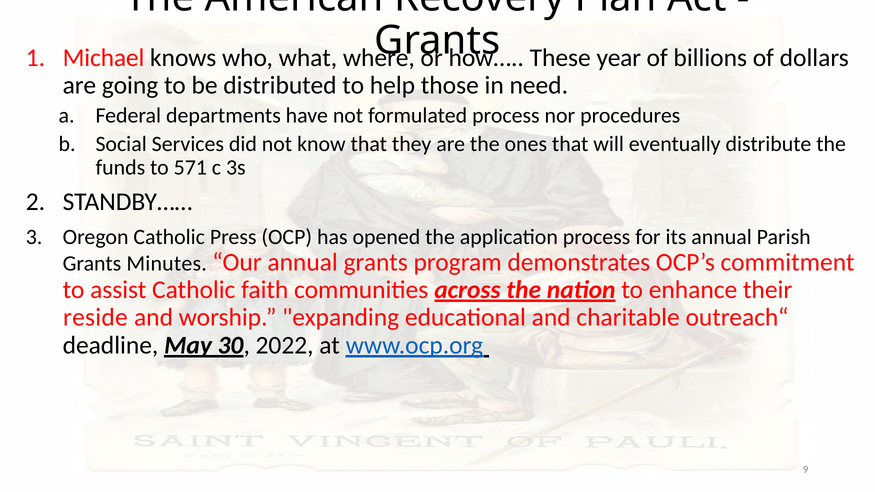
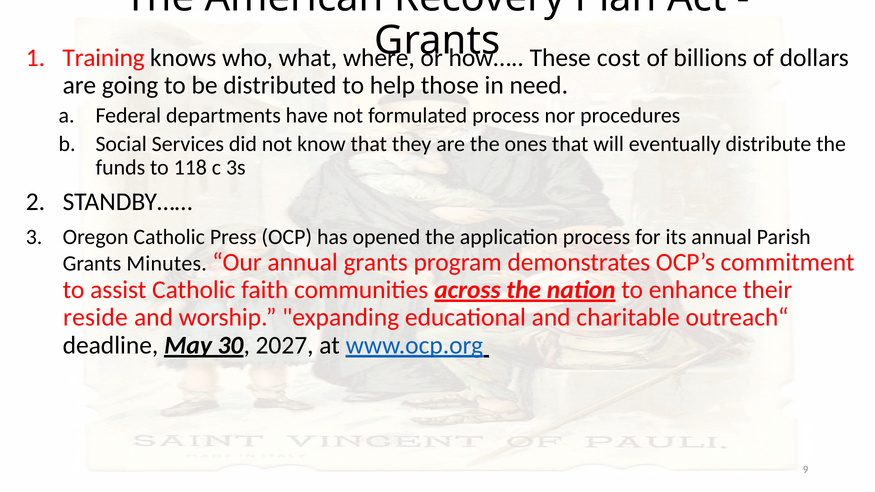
Michael: Michael -> Training (104, 58)
year: year -> cost (619, 58)
571: 571 -> 118 (190, 168)
2022: 2022 -> 2027 (285, 345)
